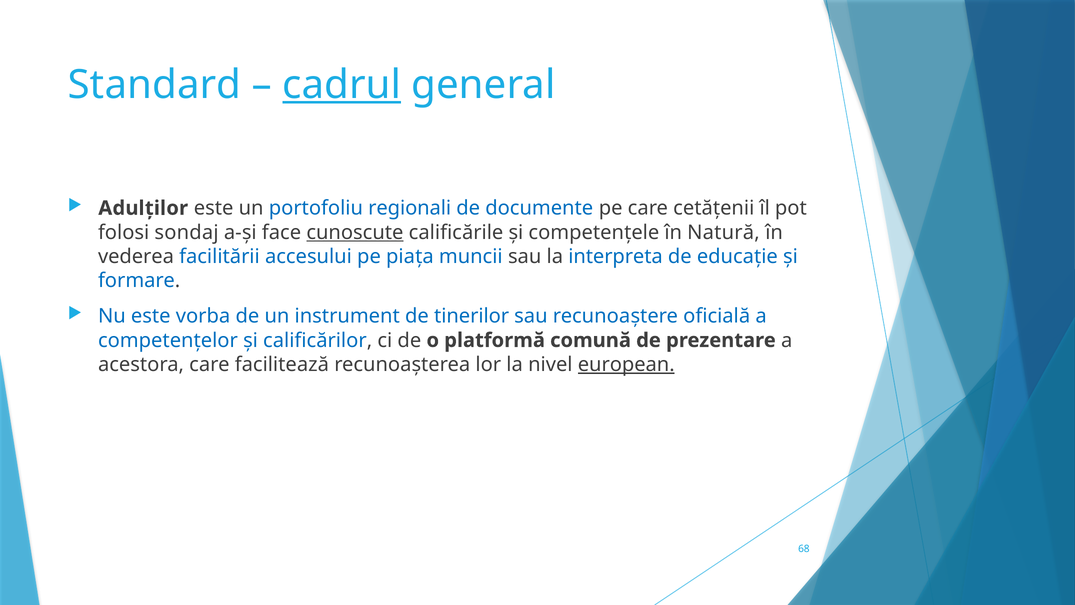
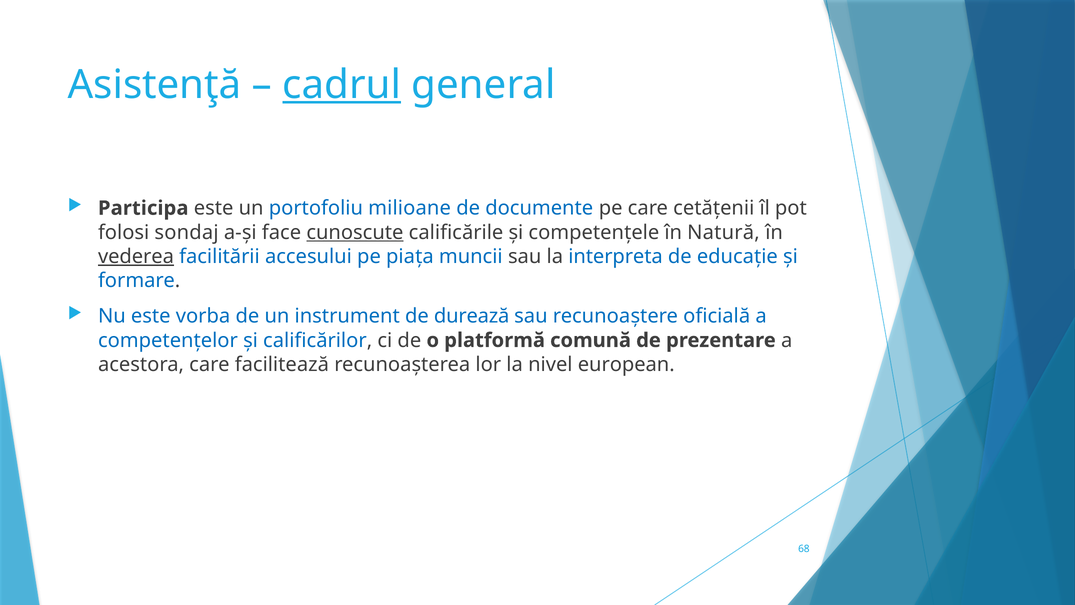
Standard: Standard -> Asistenţă (155, 85)
Adulților: Adulților -> Participa (143, 208)
regionali: regionali -> milioane (410, 208)
vederea underline: none -> present (136, 256)
tinerilor: tinerilor -> durează (472, 316)
european underline: present -> none (626, 364)
